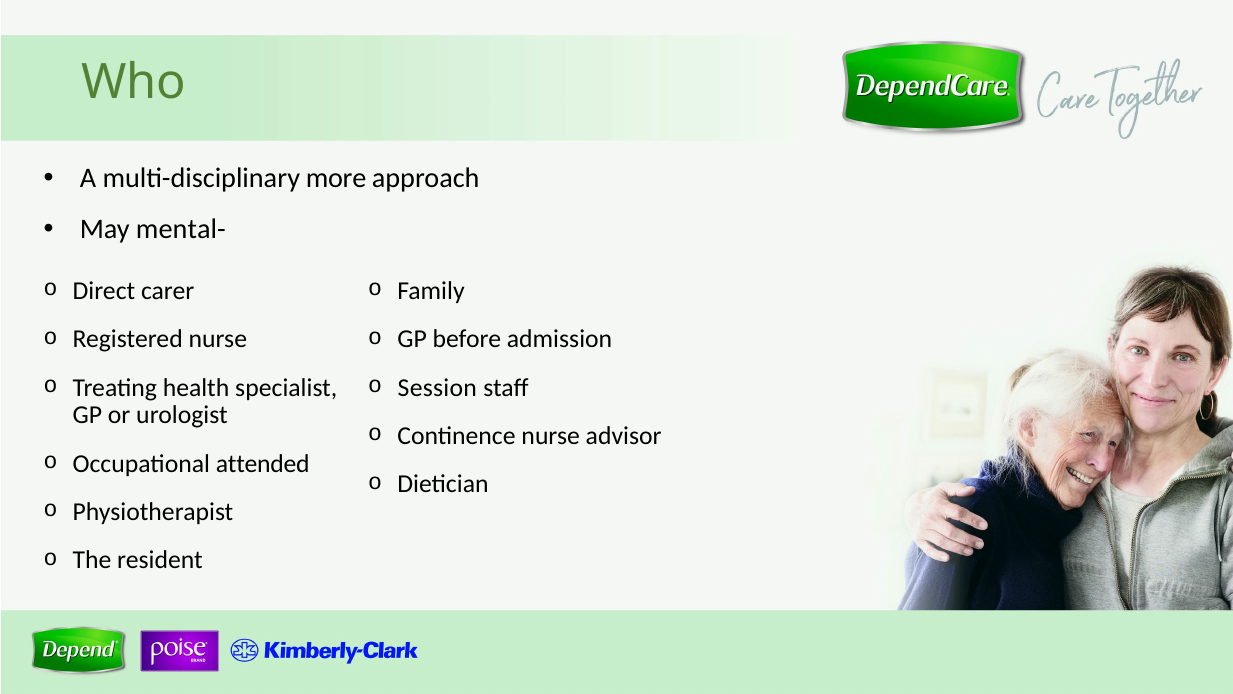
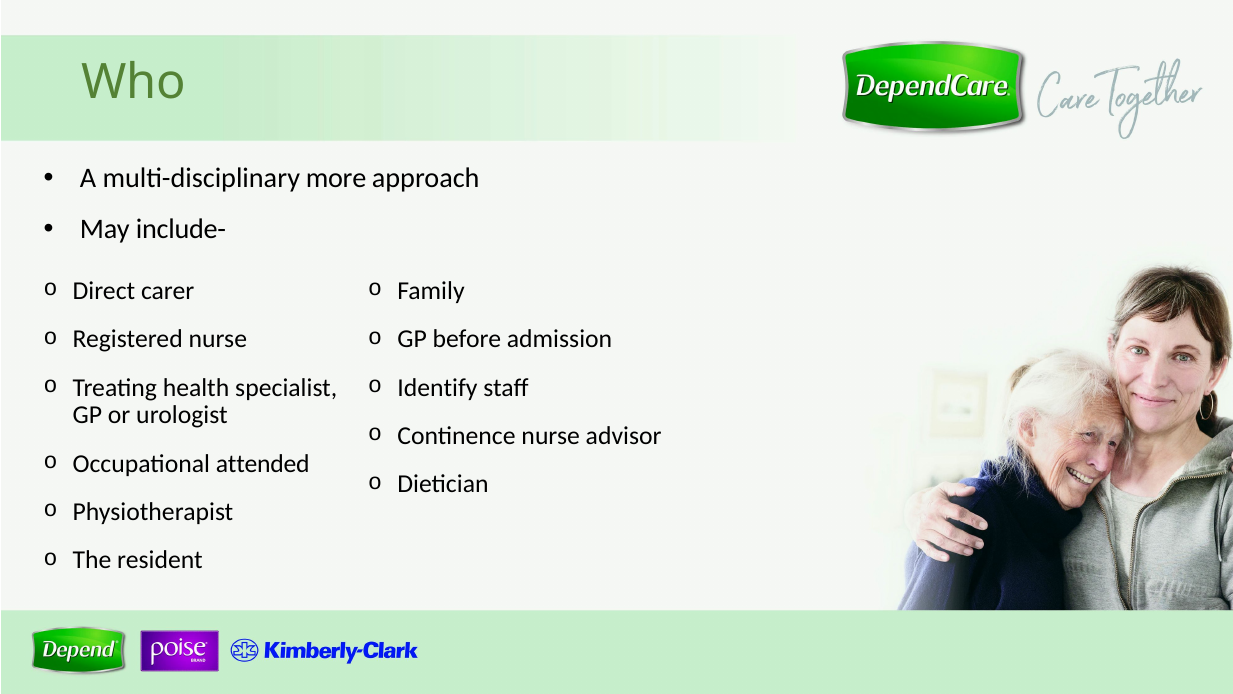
mental-: mental- -> include- (181, 229)
Session: Session -> Identify (437, 387)
